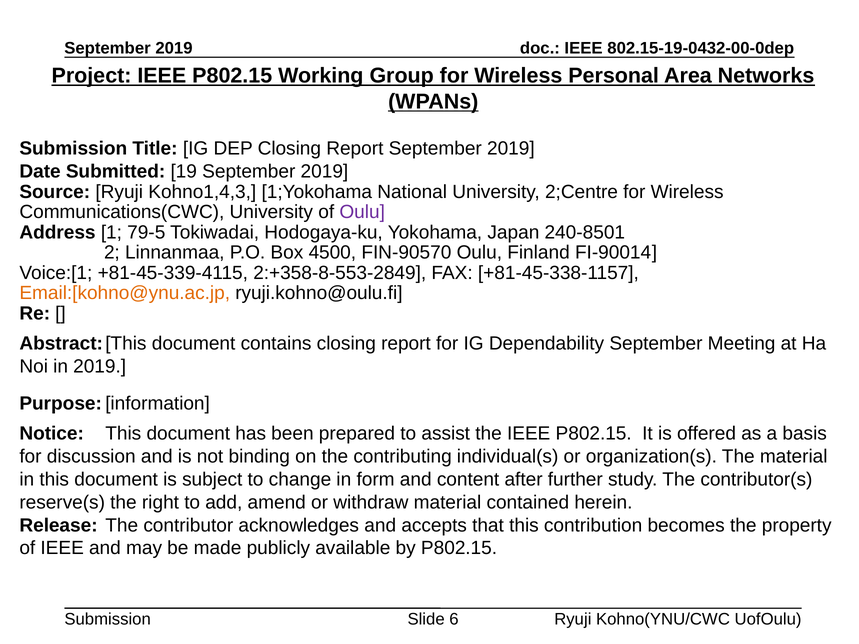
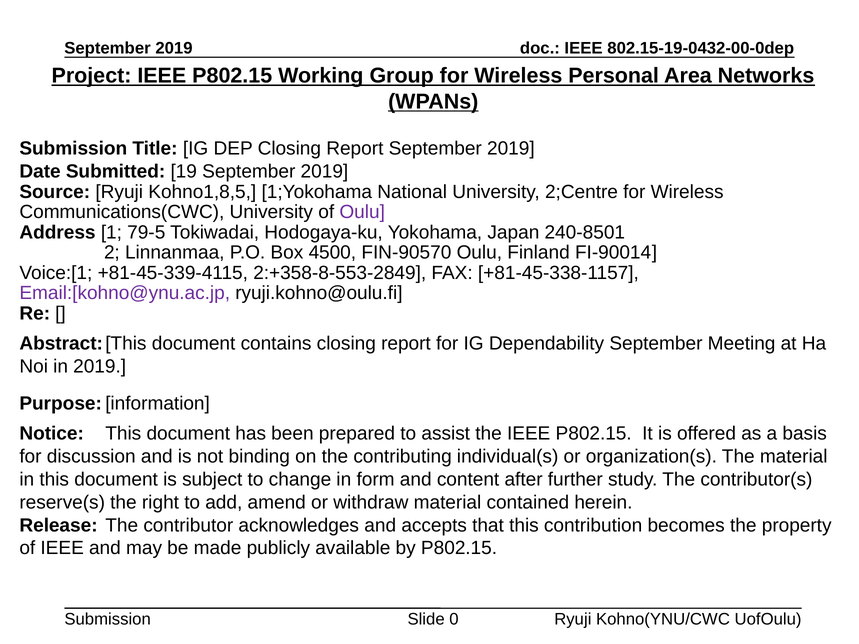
Kohno1,4,3: Kohno1,4,3 -> Kohno1,8,5 (202, 192)
Email:[kohno@ynu.ac.jp colour: orange -> purple (125, 293)
6: 6 -> 0 (454, 619)
